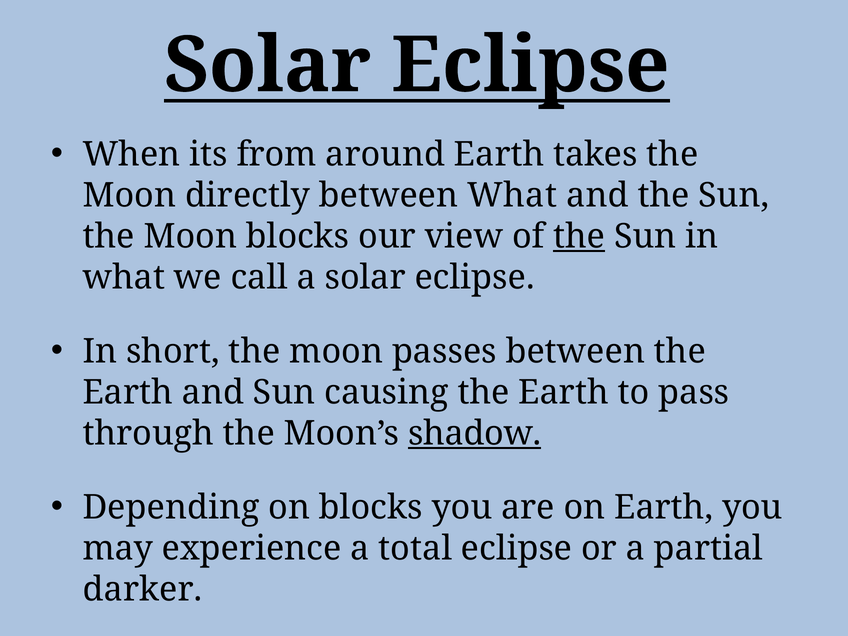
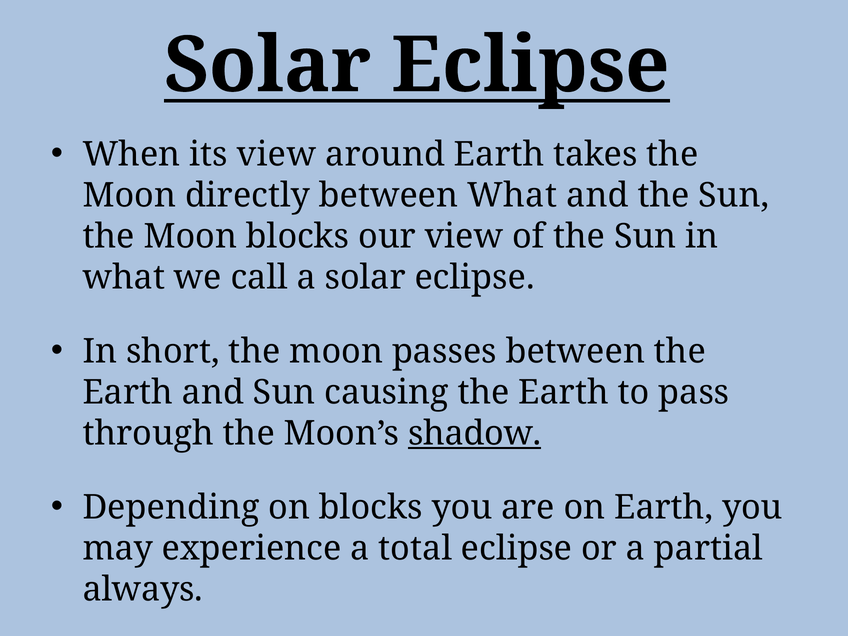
its from: from -> view (276, 154)
the underline: present -> none (579, 236)
darker: darker -> always (143, 589)
